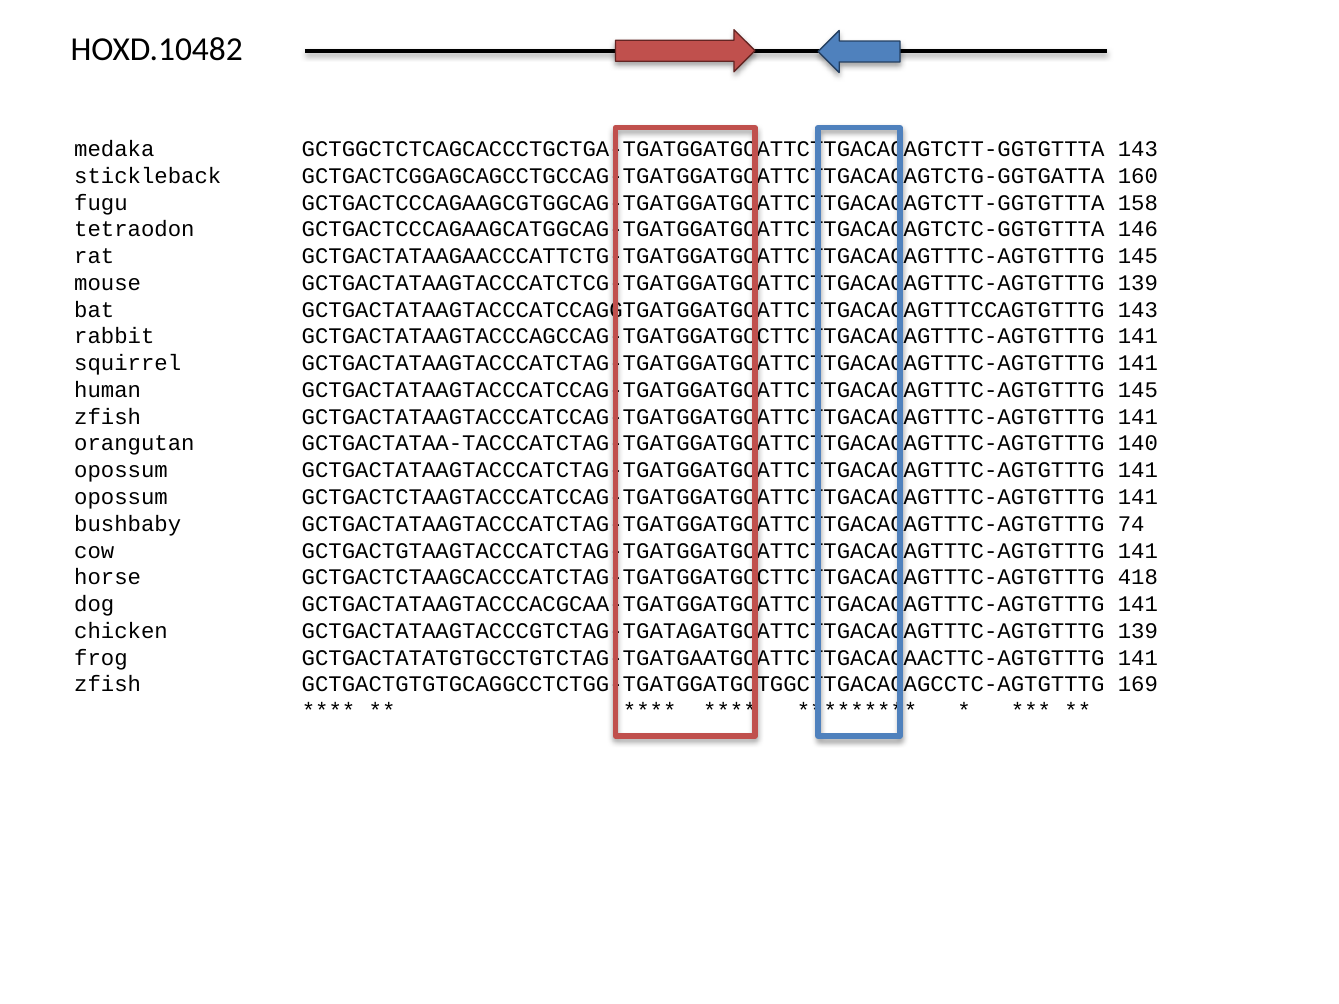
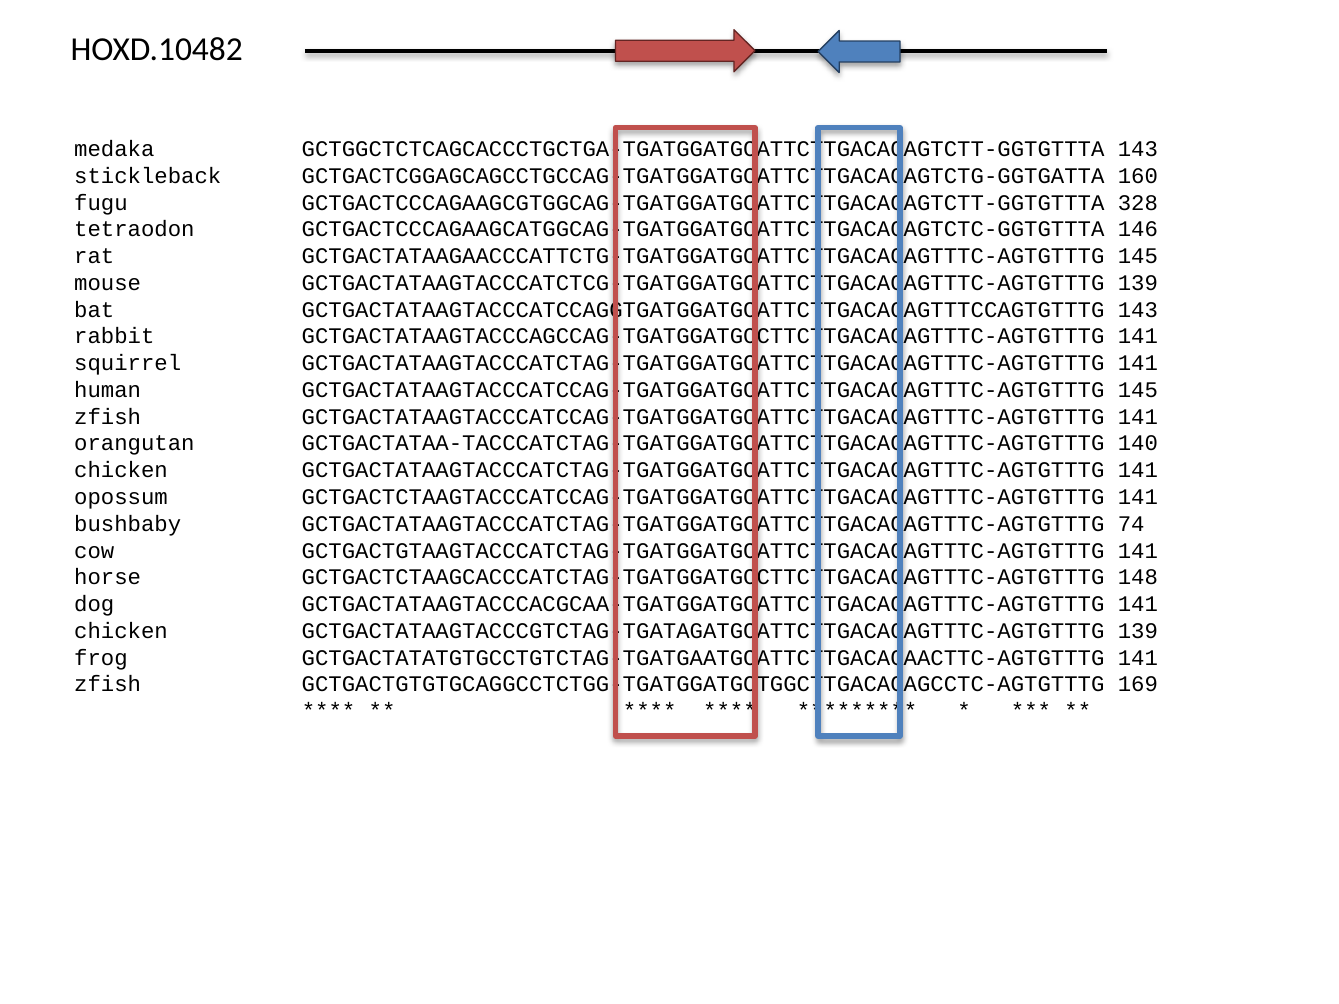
158: 158 -> 328 (1138, 203)
opossum: opossum -> chicken (121, 471)
418: 418 -> 148 (1138, 578)
